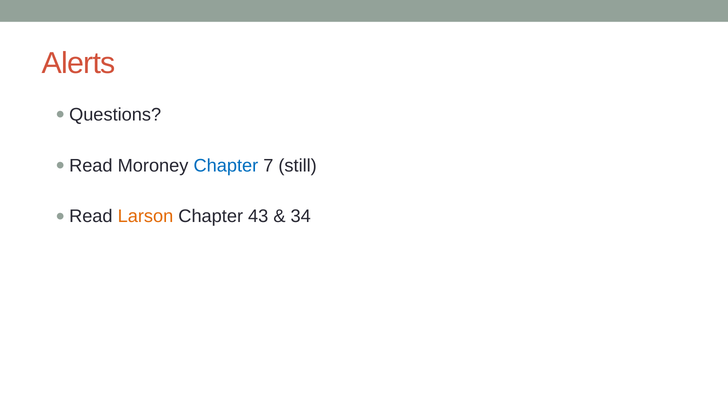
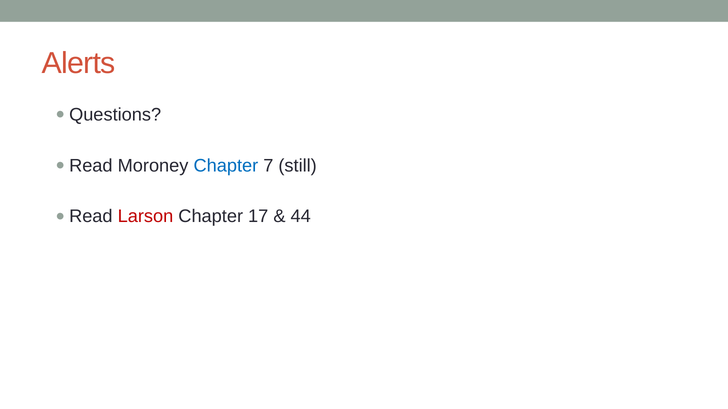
Larson colour: orange -> red (145, 217)
43: 43 -> 17 (258, 217)
34: 34 -> 44 (301, 217)
